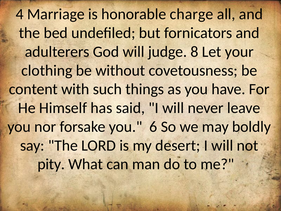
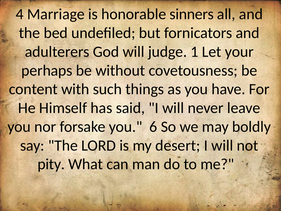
charge: charge -> sinners (192, 14)
8: 8 -> 1 (194, 52)
clothing: clothing -> perhaps (47, 70)
